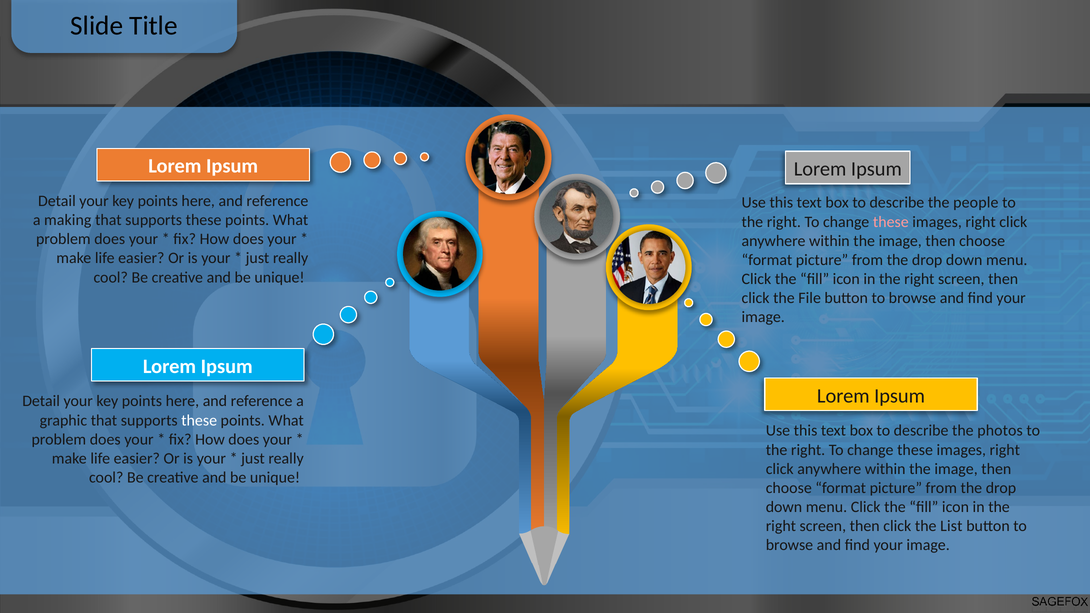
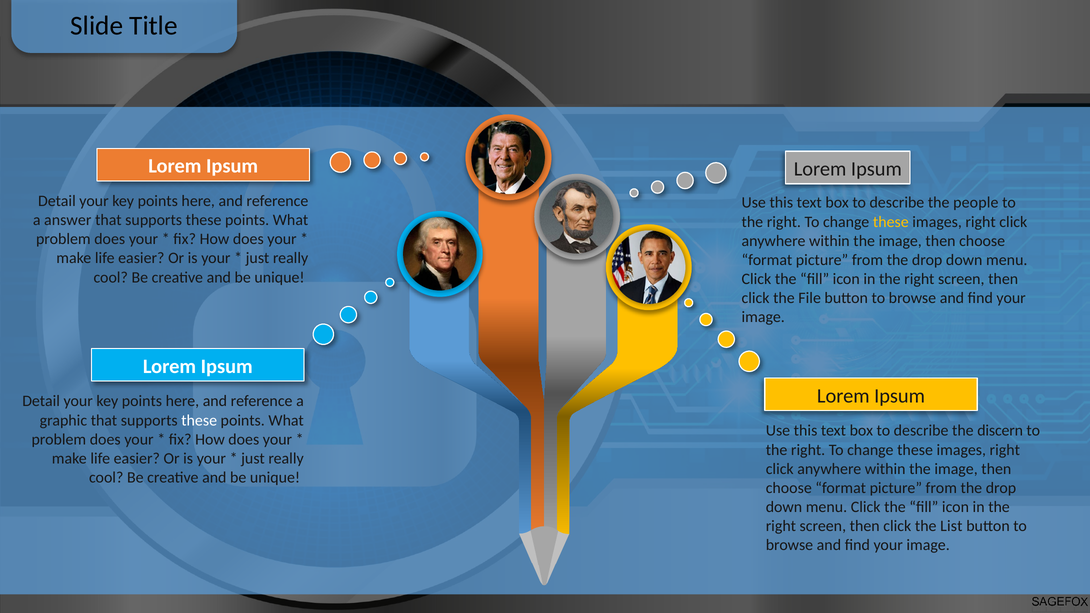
making: making -> answer (68, 220)
these colour: pink -> yellow (891, 222)
photos: photos -> discern (1000, 431)
